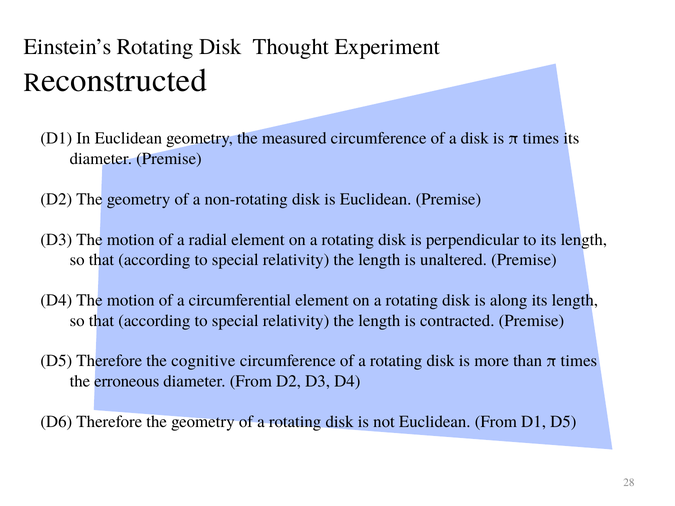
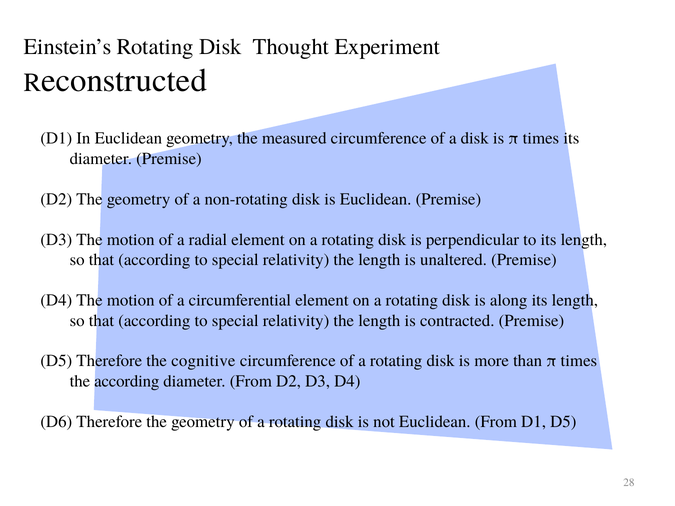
the erroneous: erroneous -> according (127, 381)
